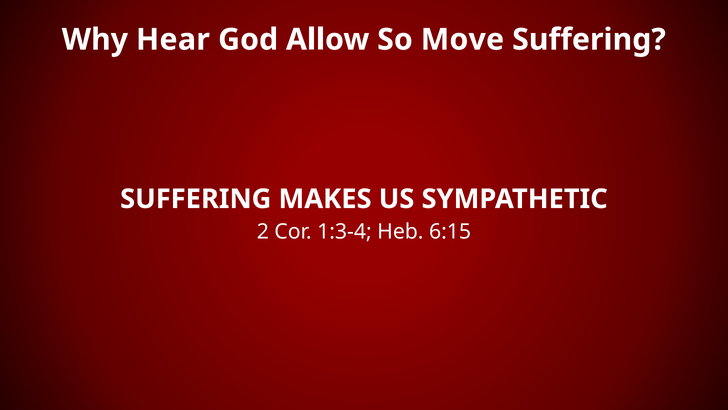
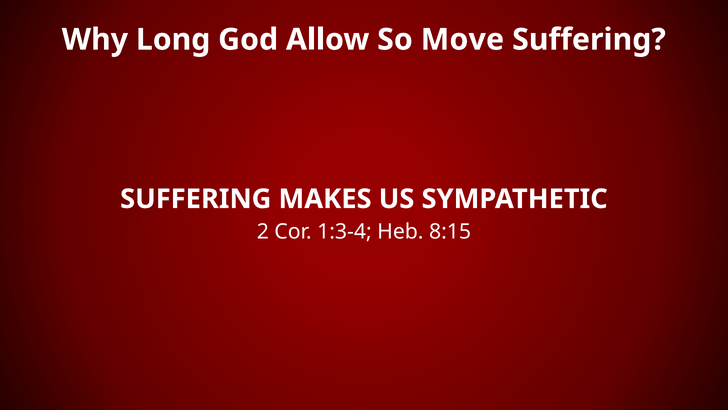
Hear: Hear -> Long (173, 40)
6:15: 6:15 -> 8:15 (450, 231)
